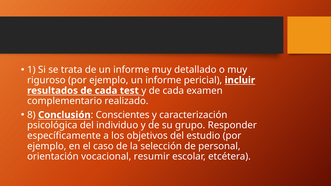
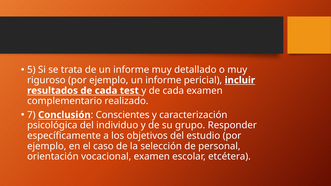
1: 1 -> 5 (31, 70)
8: 8 -> 7 (31, 115)
vocacional resumir: resumir -> examen (152, 157)
